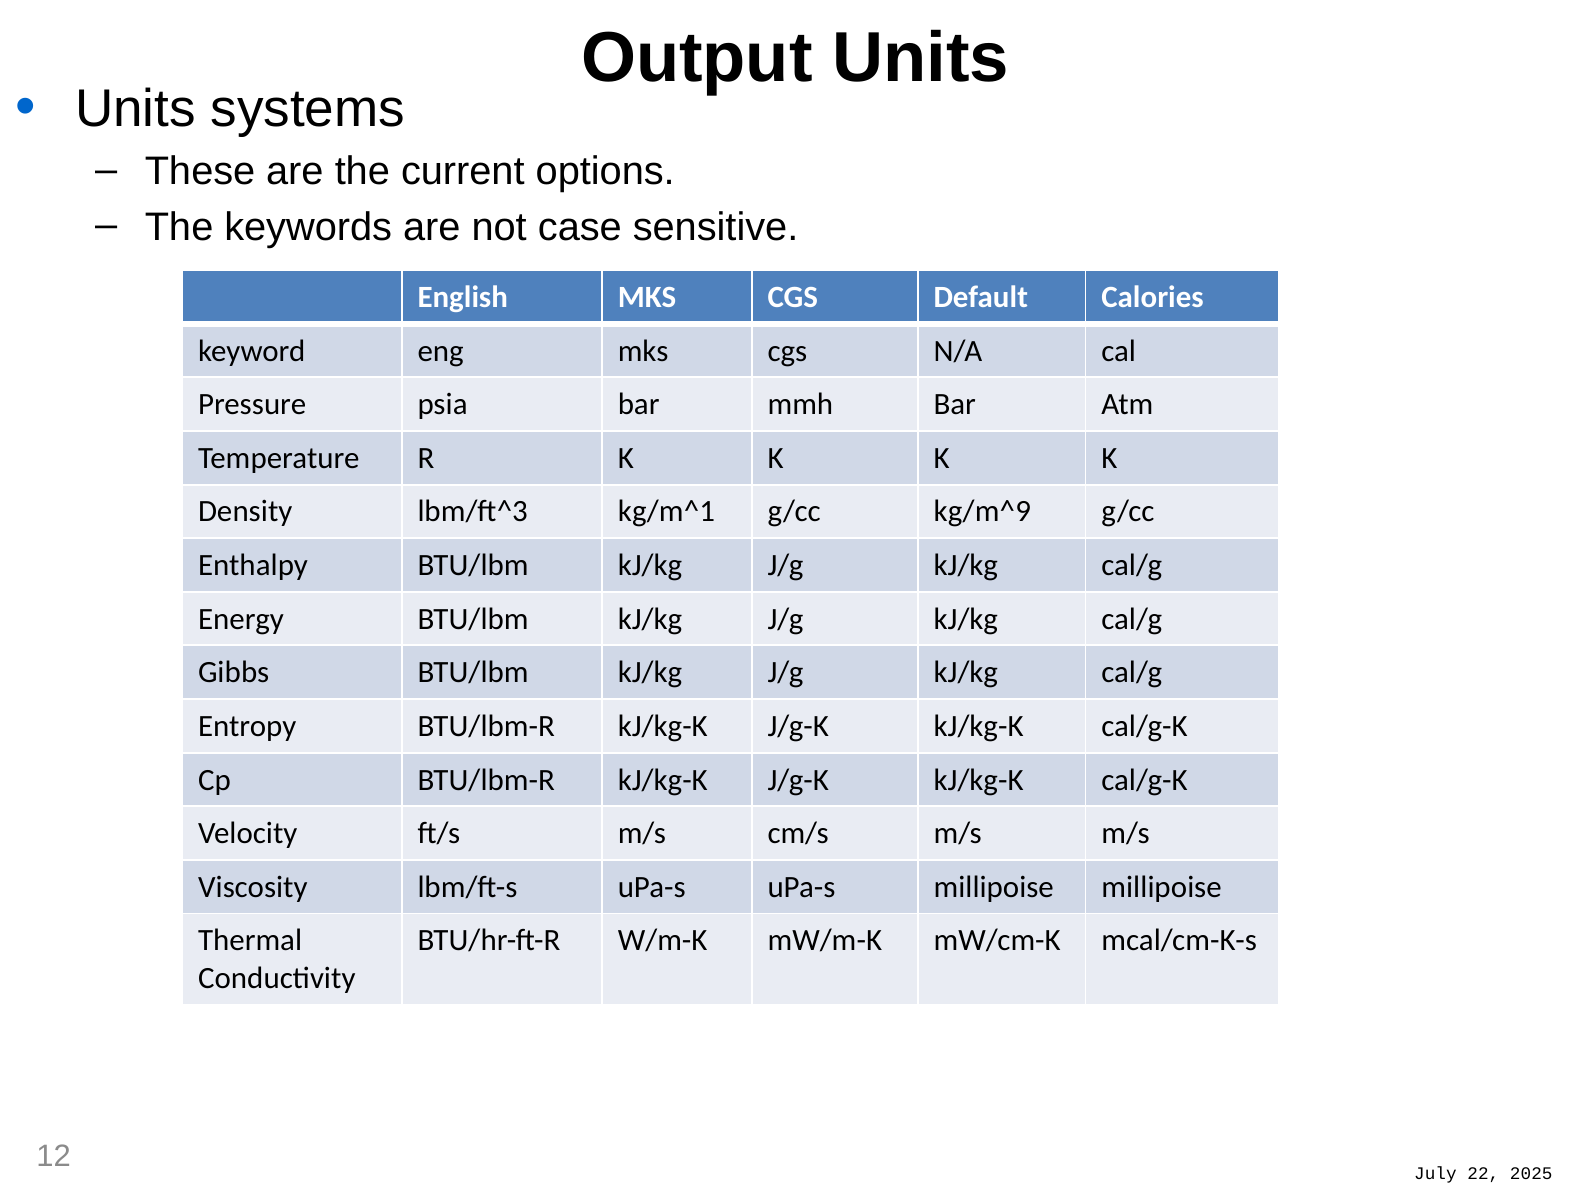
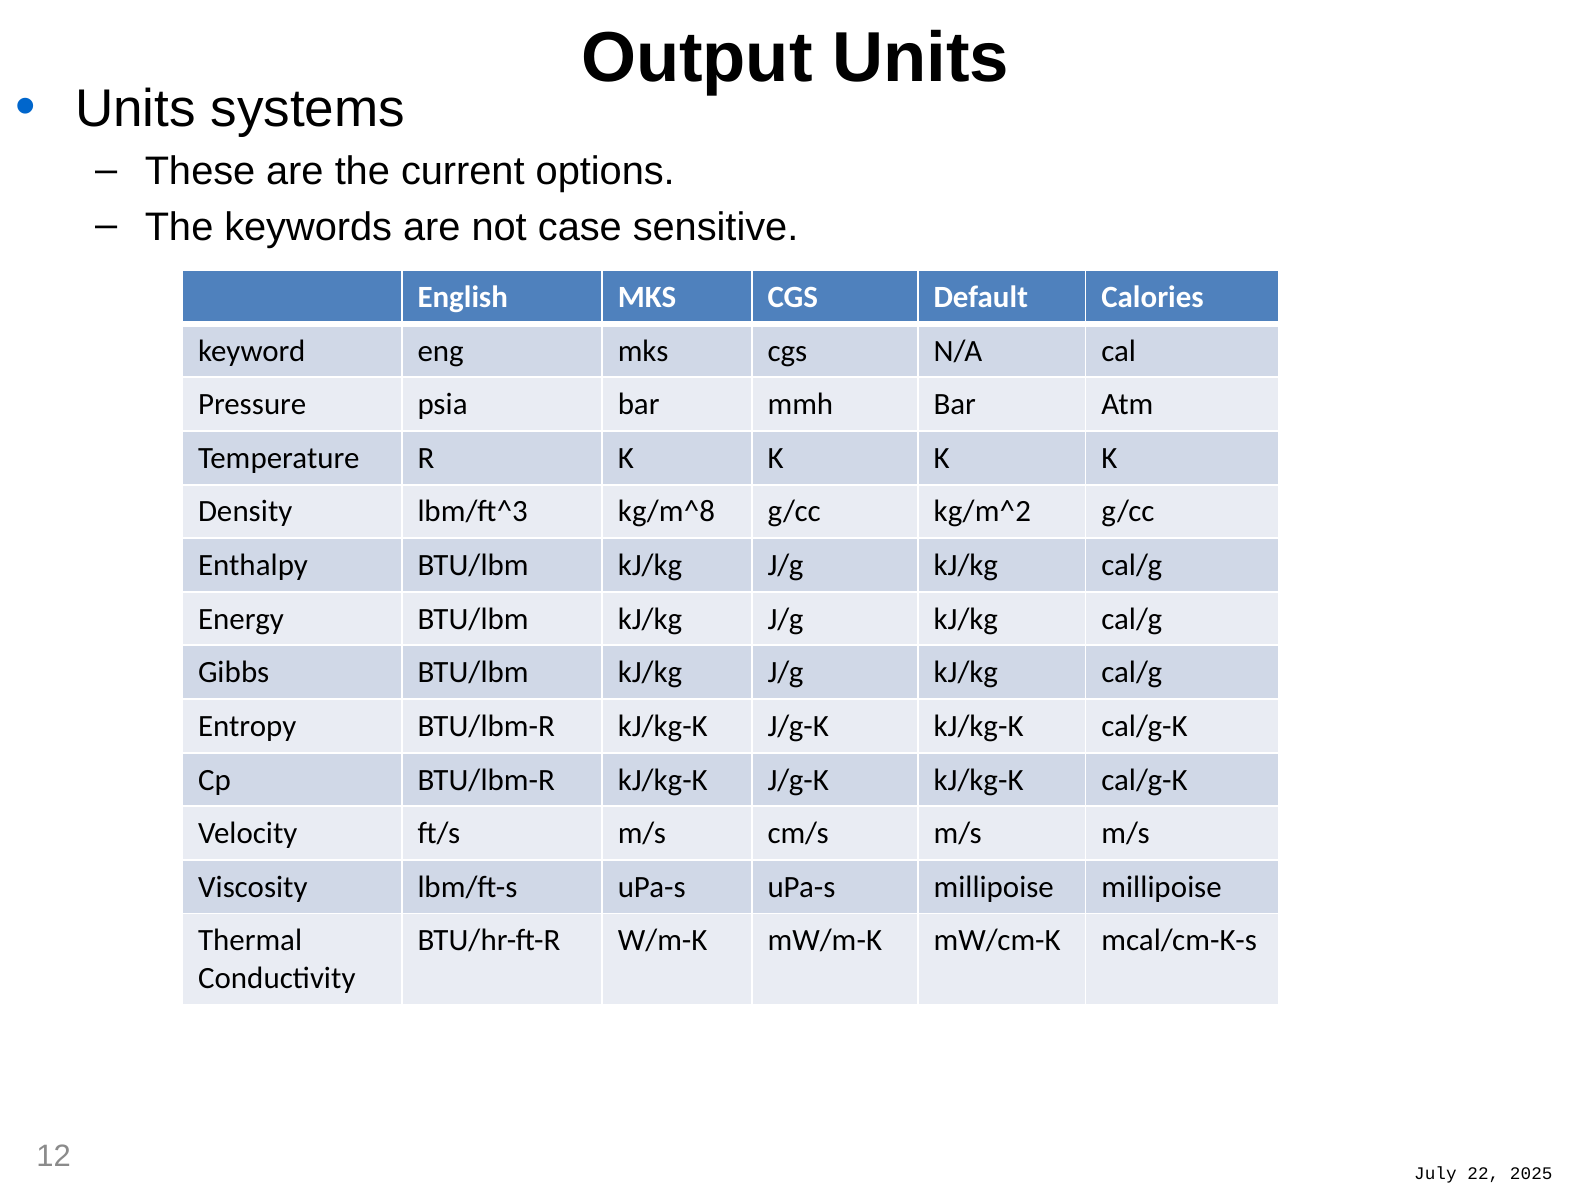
kg/m^1: kg/m^1 -> kg/m^8 (666, 512)
kg/m^9: kg/m^9 -> kg/m^2 (982, 512)
